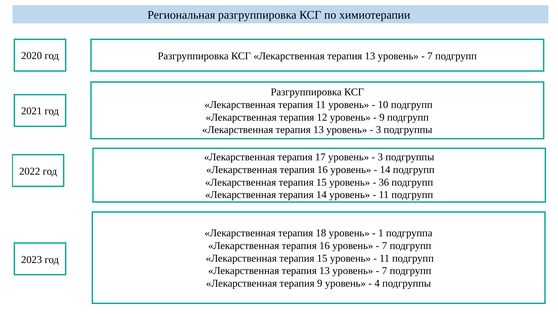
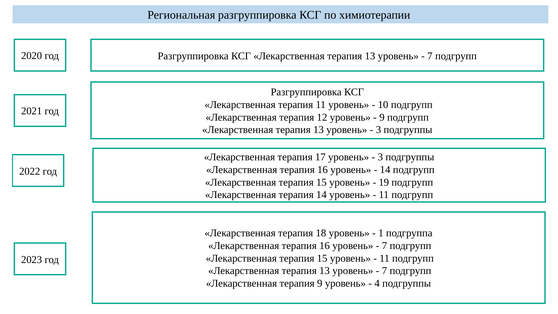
36: 36 -> 19 (384, 182)
